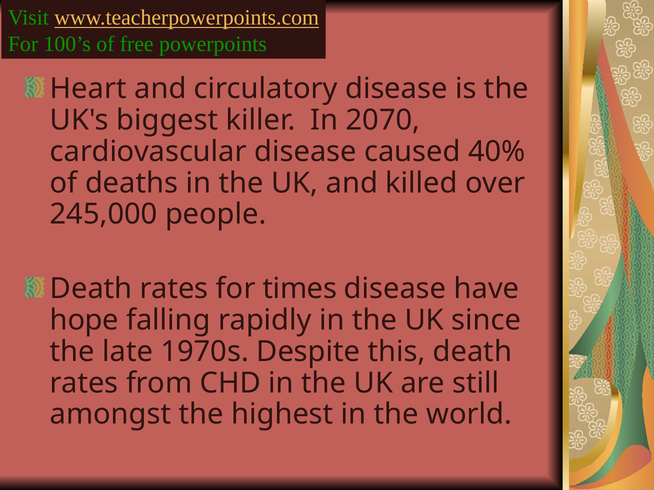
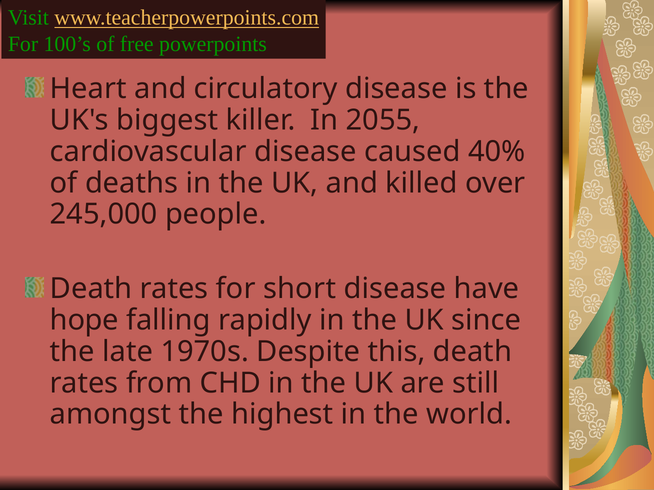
2070: 2070 -> 2055 (383, 120)
times: times -> short (300, 289)
